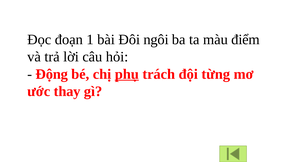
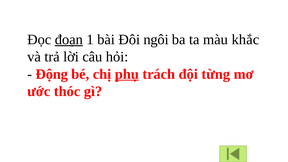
đoạn underline: none -> present (69, 40)
điểm: điểm -> khắc (245, 40)
thay: thay -> thóc (67, 91)
